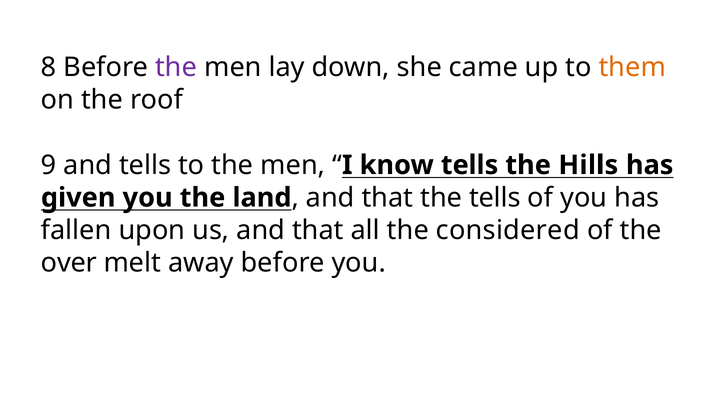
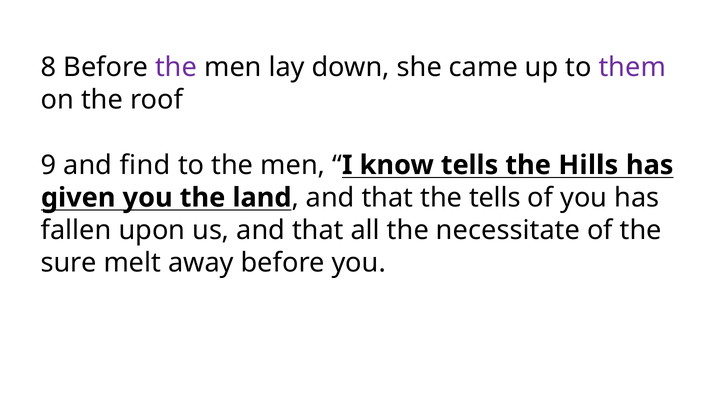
them colour: orange -> purple (632, 67)
and tells: tells -> find (145, 165)
considered: considered -> necessitate (508, 230)
over: over -> sure (69, 263)
